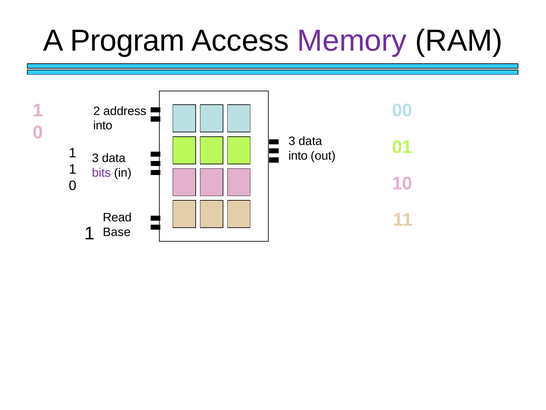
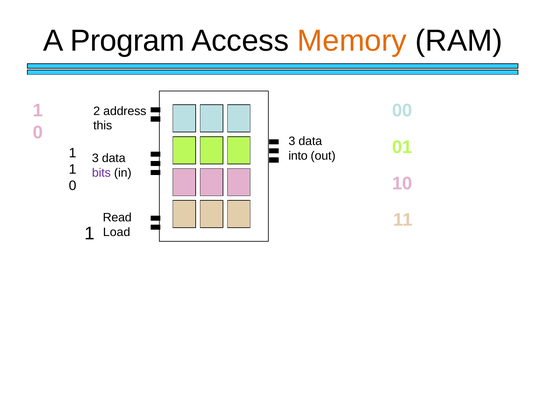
Memory colour: purple -> orange (352, 41)
into: into -> this (103, 125)
Base: Base -> Load (117, 232)
